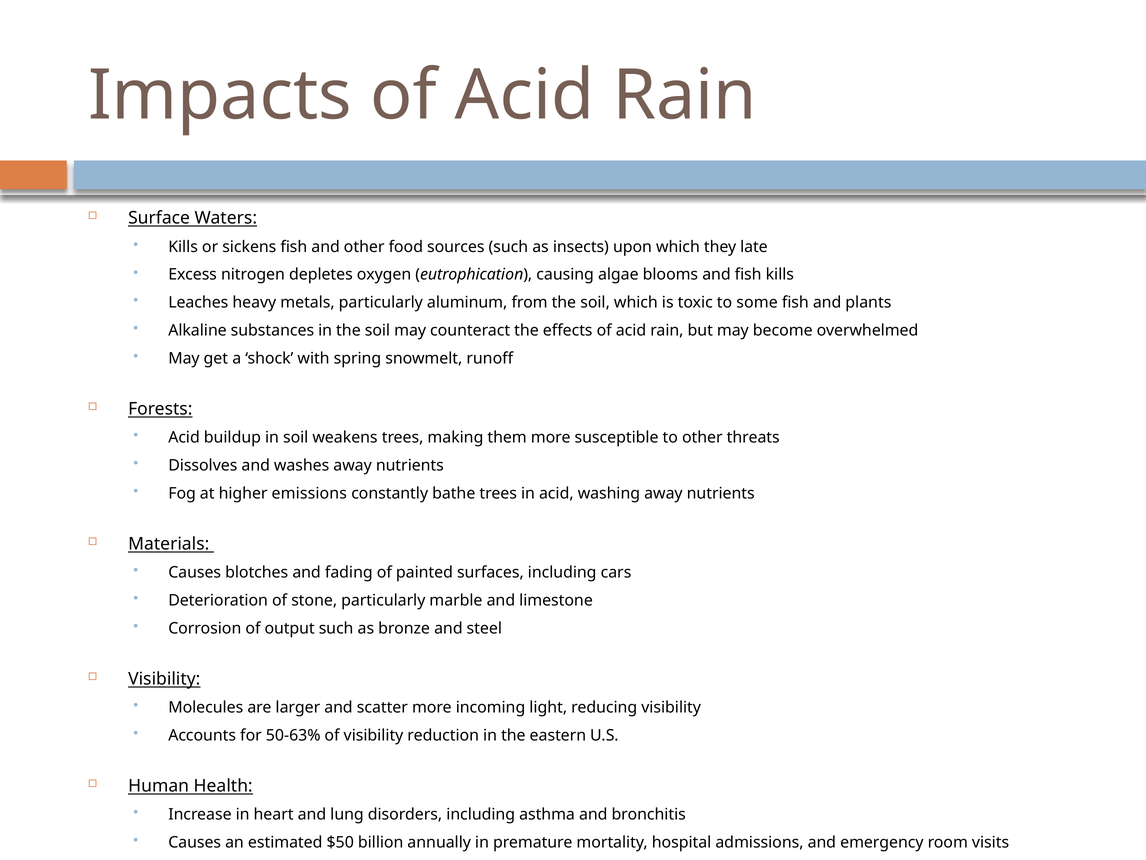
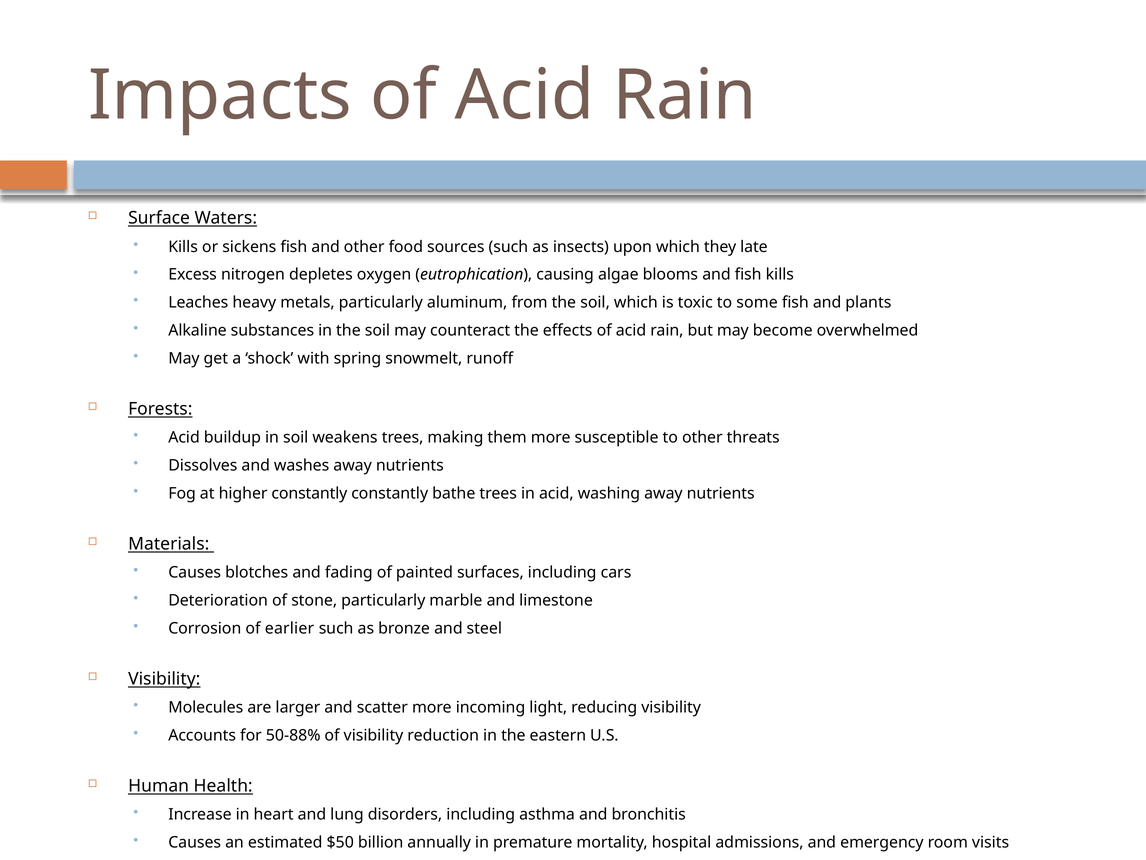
higher emissions: emissions -> constantly (309, 493)
output: output -> earlier (289, 628)
50-63%: 50-63% -> 50-88% (293, 735)
